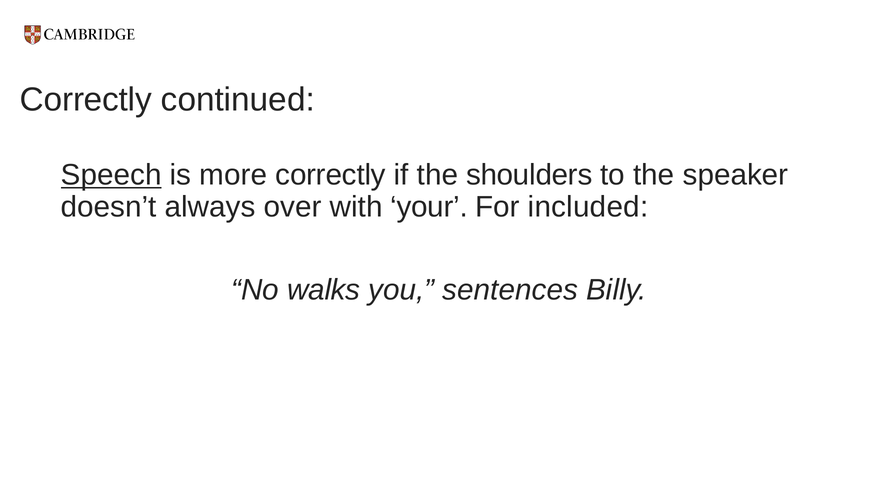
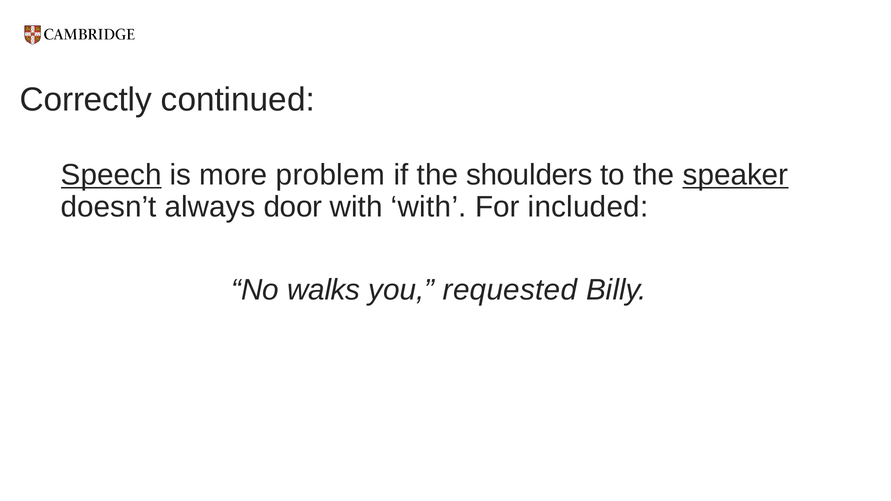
more correctly: correctly -> problem (330, 175)
speaker underline: none -> present (736, 175)
over: over -> door (293, 207)
with your: your -> with (429, 207)
sentences: sentences -> requested (510, 290)
